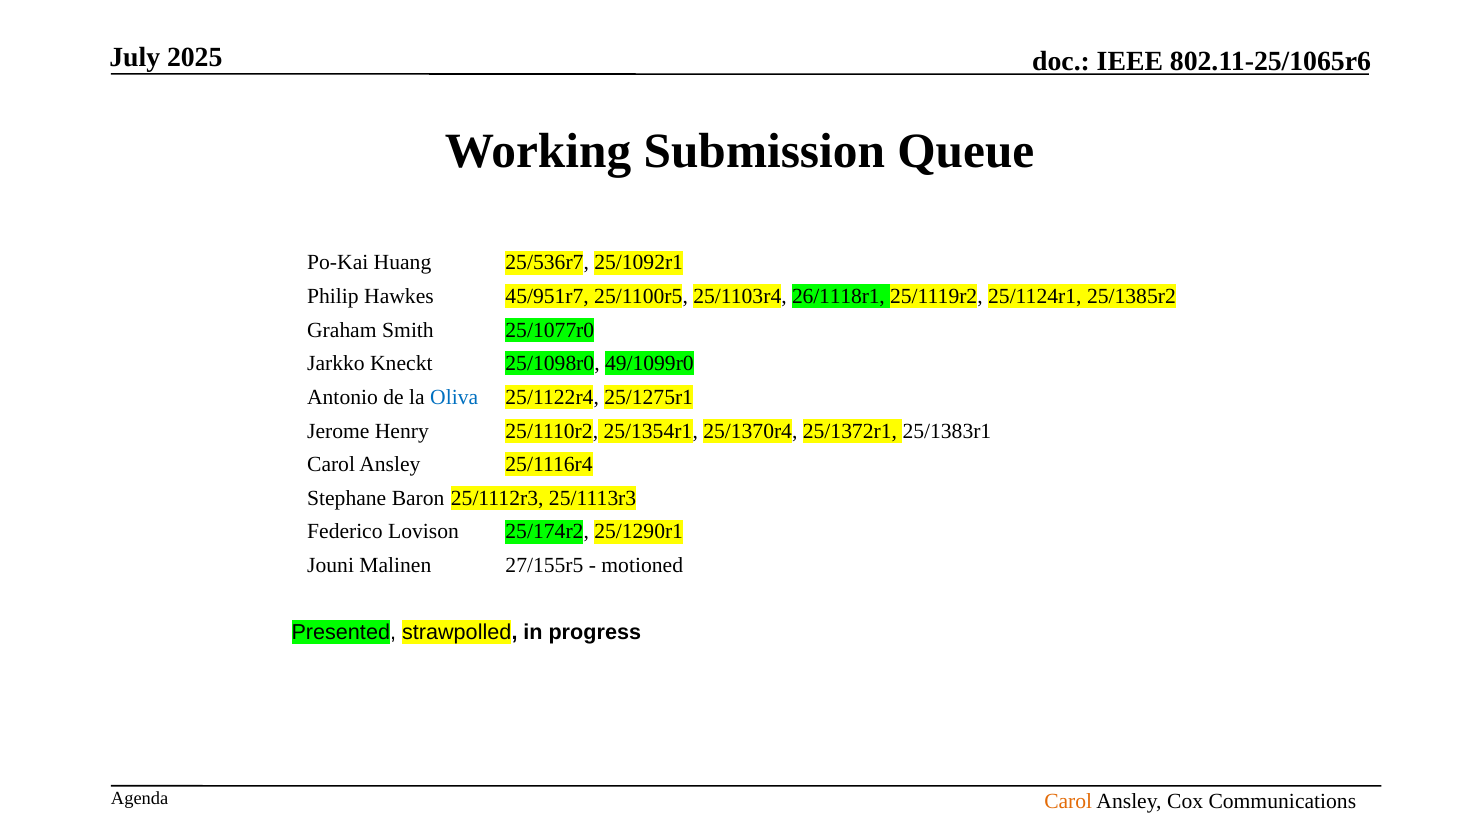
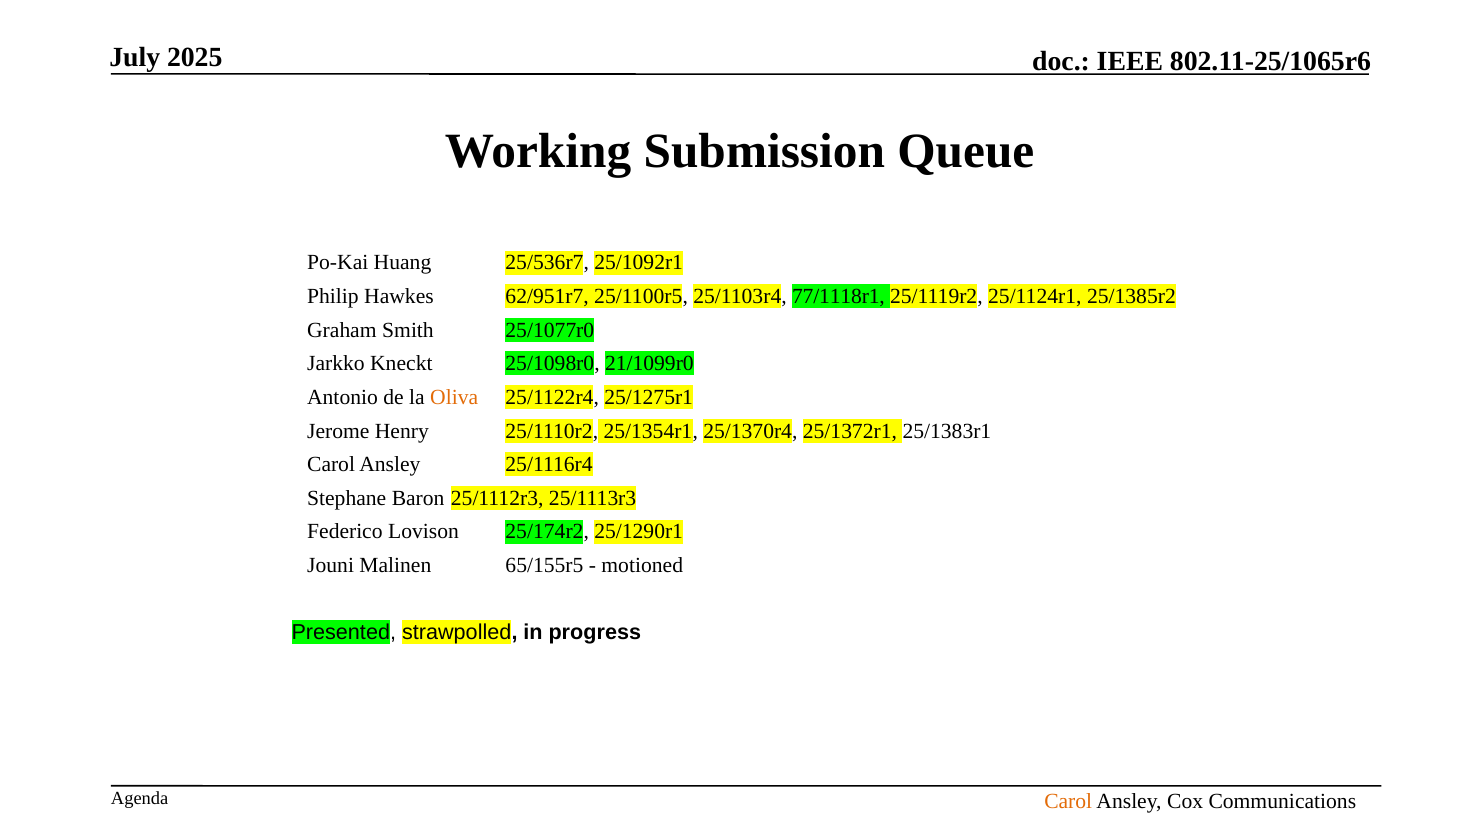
45/951r7: 45/951r7 -> 62/951r7 (547, 297)
26/1118r1: 26/1118r1 -> 77/1118r1 (838, 297)
49/1099r0: 49/1099r0 -> 21/1099r0 (649, 364)
Oliva colour: blue -> orange (454, 397)
27/155r5: 27/155r5 -> 65/155r5 (544, 566)
